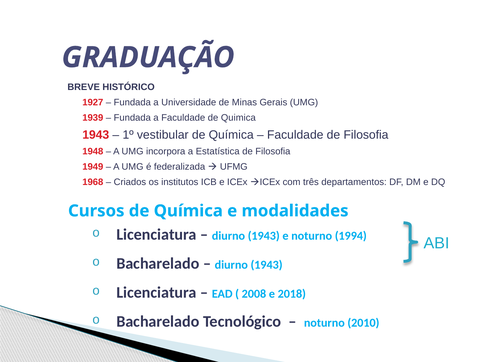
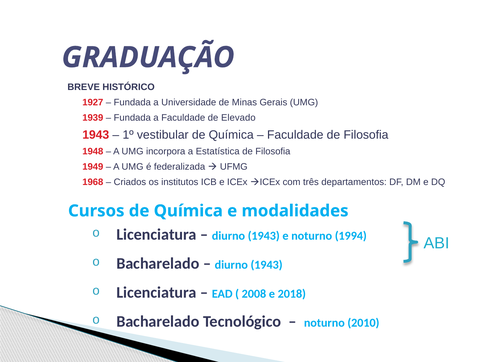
Quimica: Quimica -> Elevado (238, 118)
